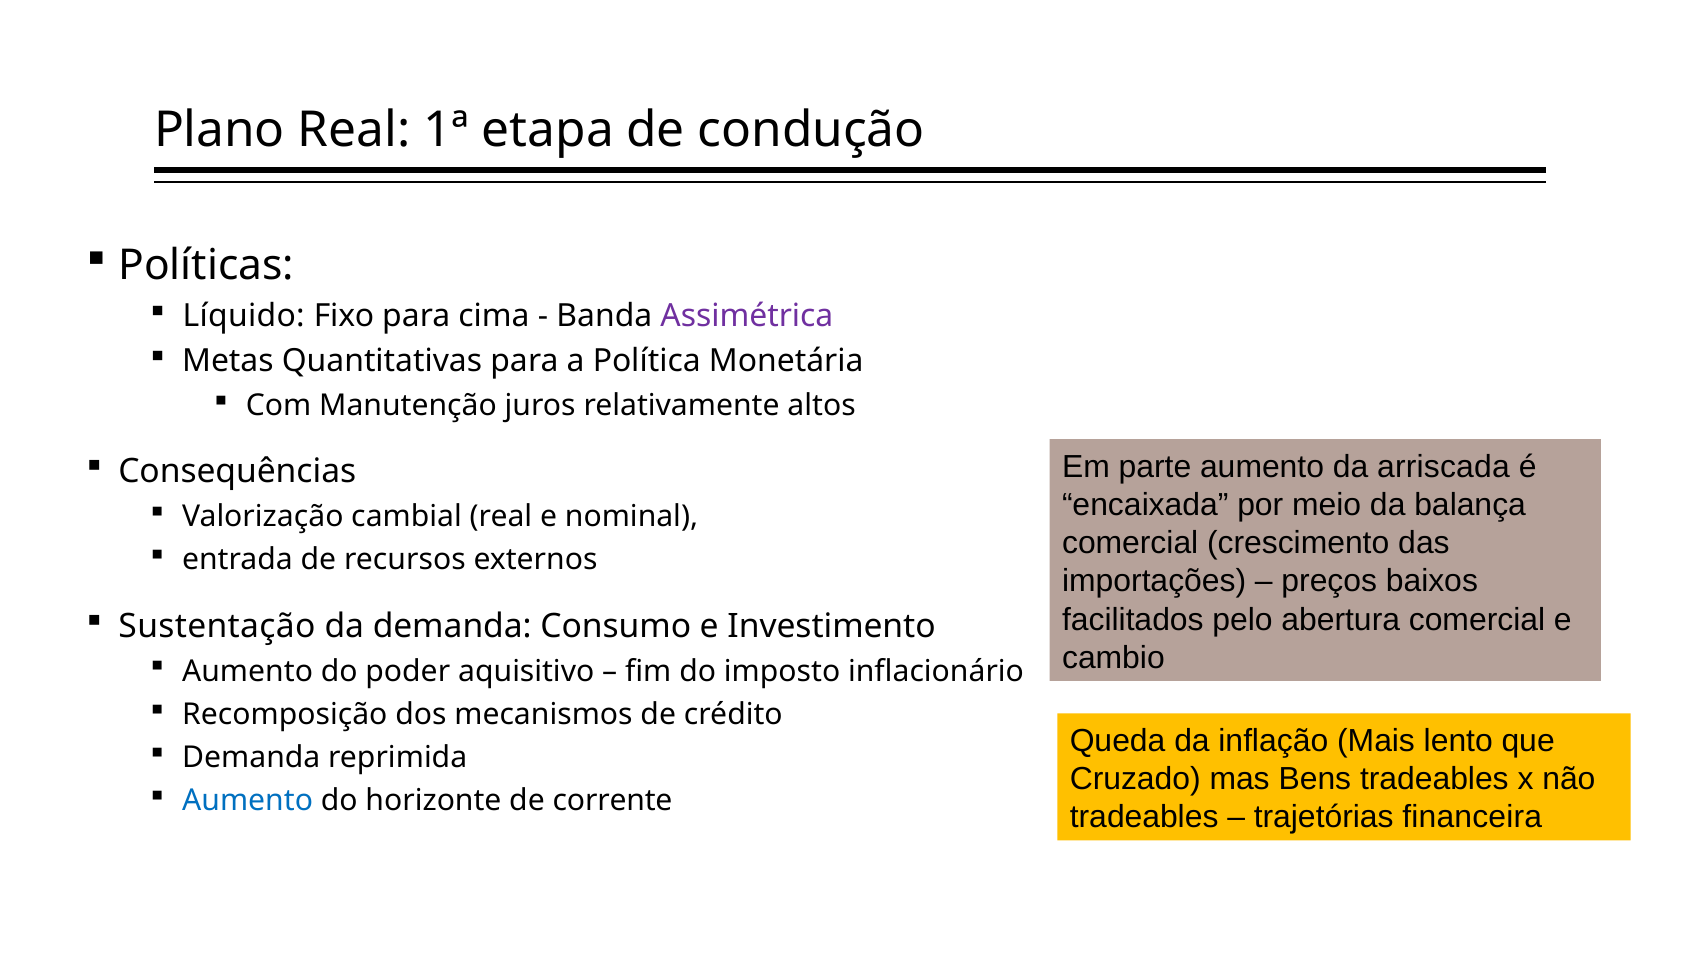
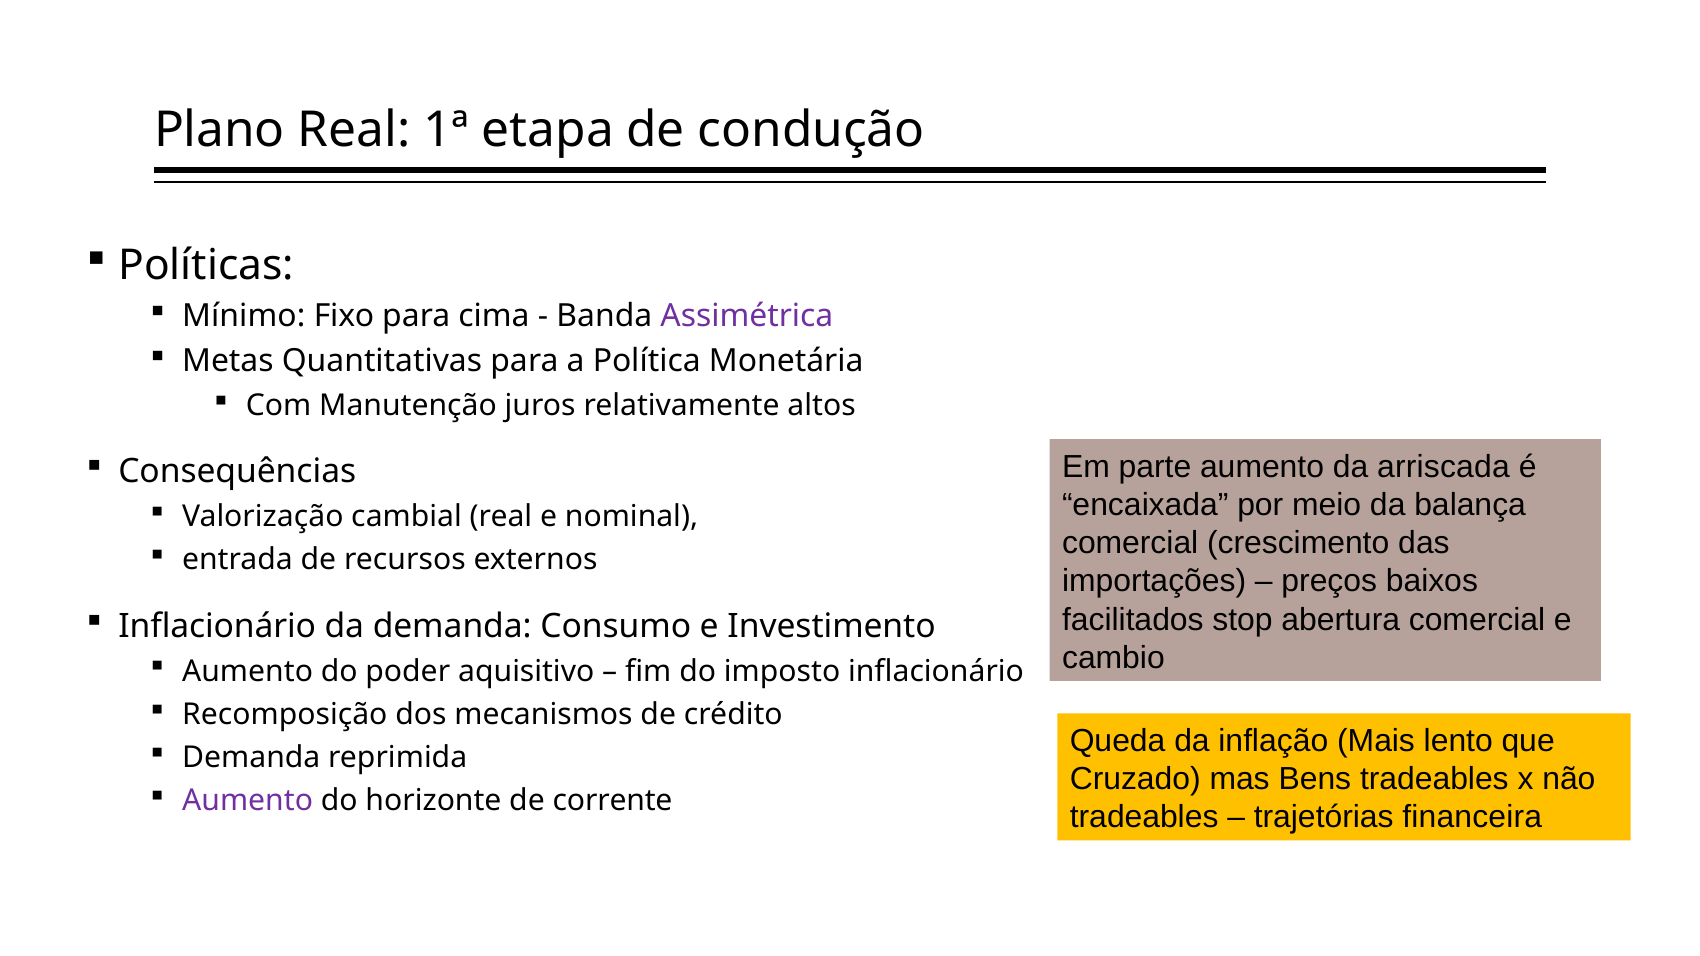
Líquido: Líquido -> Mínimo (244, 316)
pelo: pelo -> stop (1242, 620)
Sustentação: Sustentação -> Inflacionário (217, 626)
Aumento colour: blue -> purple (248, 801)
